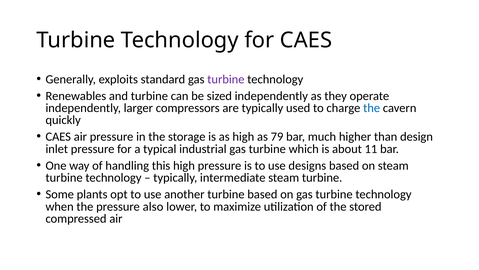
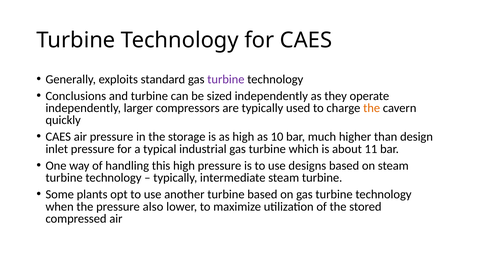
Renewables: Renewables -> Conclusions (76, 96)
the colour: blue -> orange (372, 108)
79: 79 -> 10 (277, 137)
